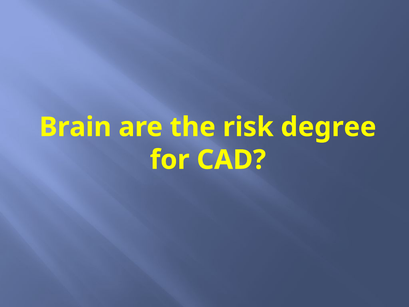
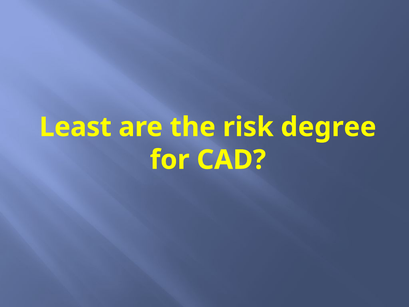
Brain: Brain -> Least (75, 127)
